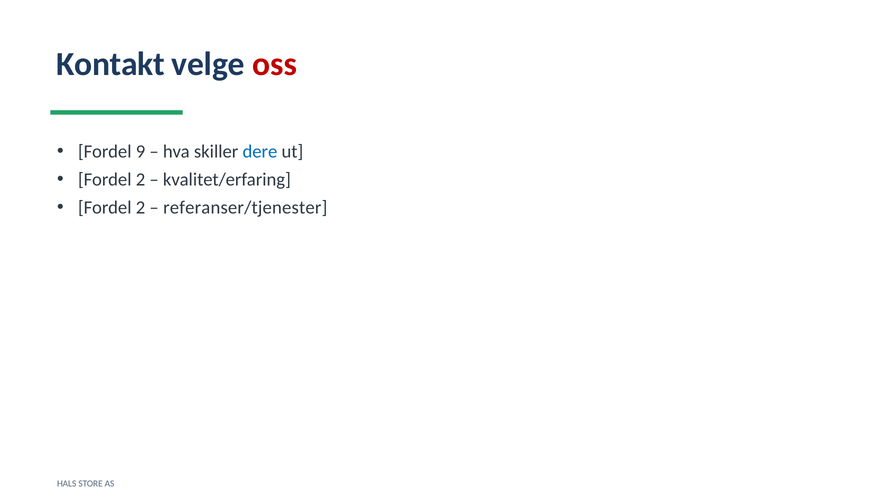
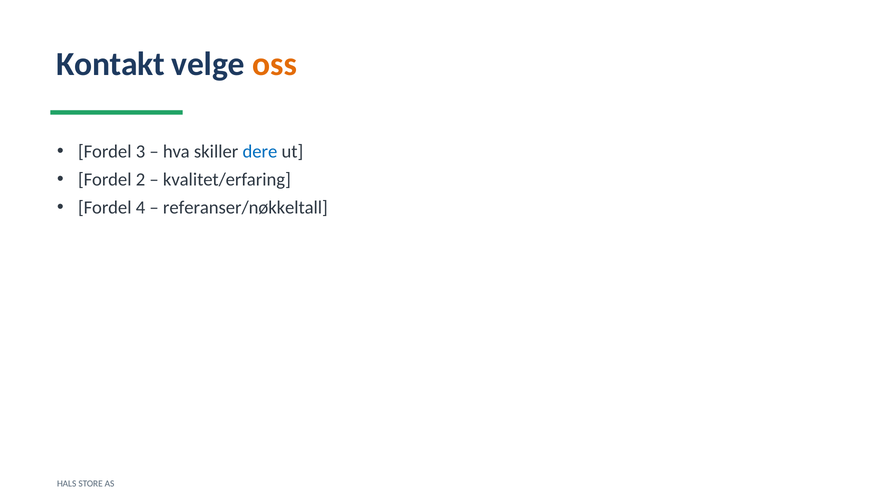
oss colour: red -> orange (275, 64)
9: 9 -> 3 (141, 152)
2: 2 -> 4 (141, 208)
referanser/tjenester: referanser/tjenester -> referanser/nøkkeltall (245, 208)
